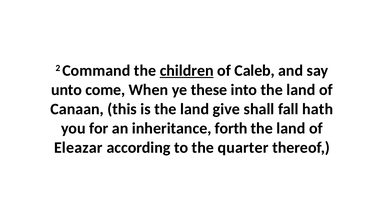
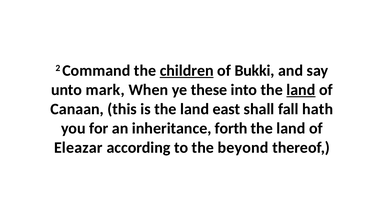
Caleb: Caleb -> Bukki (255, 71)
come: come -> mark (105, 90)
land underline: none -> present (301, 90)
give: give -> east (226, 109)
quarter: quarter -> beyond (243, 148)
